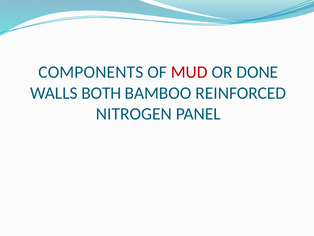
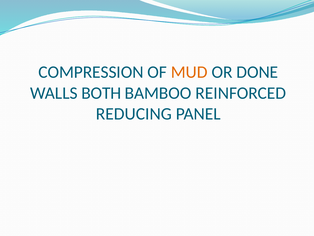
COMPONENTS: COMPONENTS -> COMPRESSION (91, 72)
MUD colour: red -> orange (189, 72)
NITROGEN: NITROGEN -> REDUCING (134, 114)
